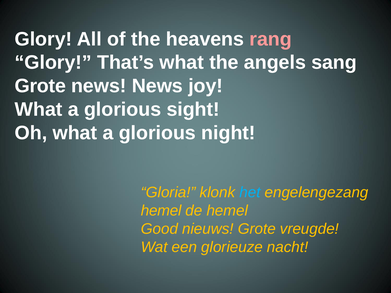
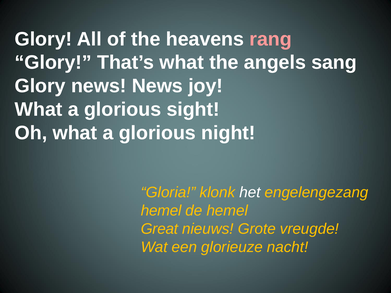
Grote: Grote -> Glory (40, 86)
het colour: light blue -> white (250, 193)
Good: Good -> Great (159, 229)
